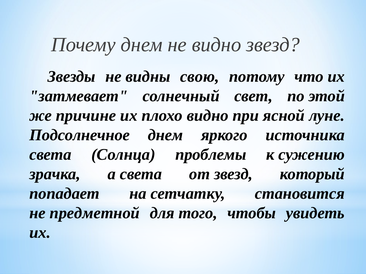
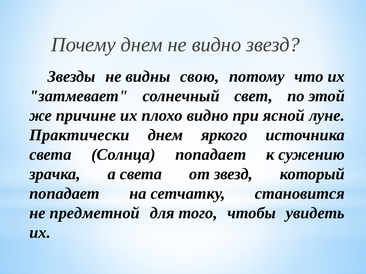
Подсолнечное: Подсолнечное -> Практически (79, 135)
Солнца проблемы: проблемы -> попадает (211, 155)
